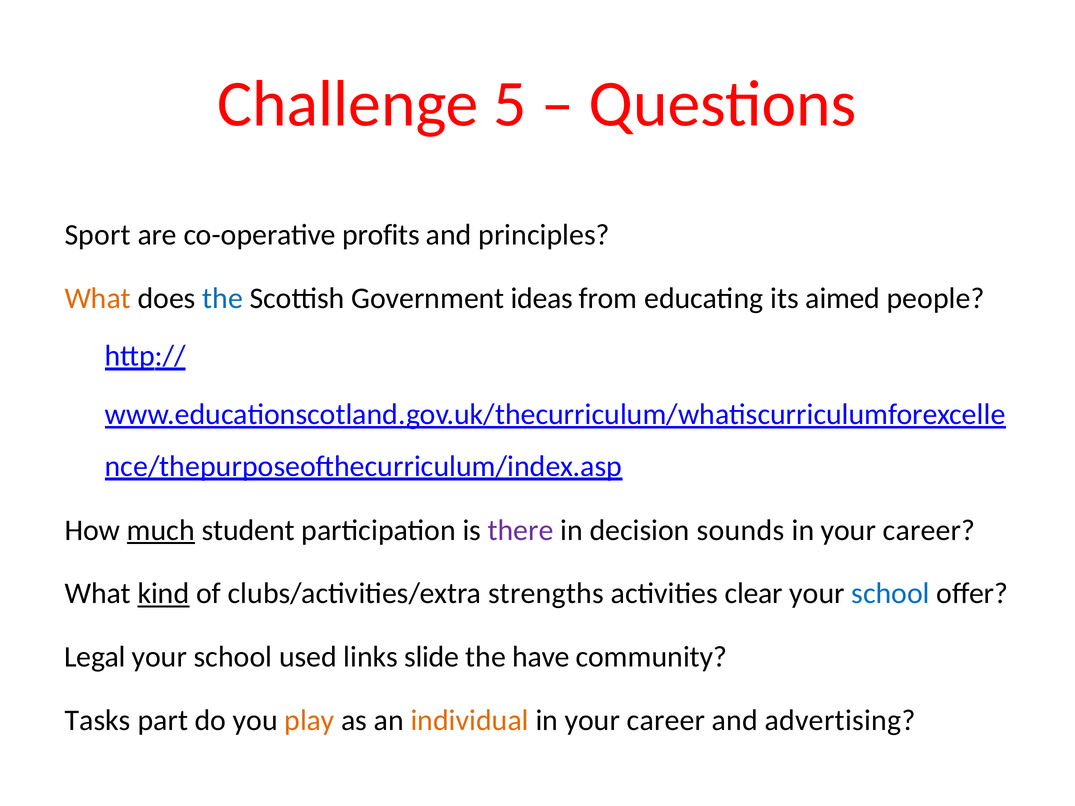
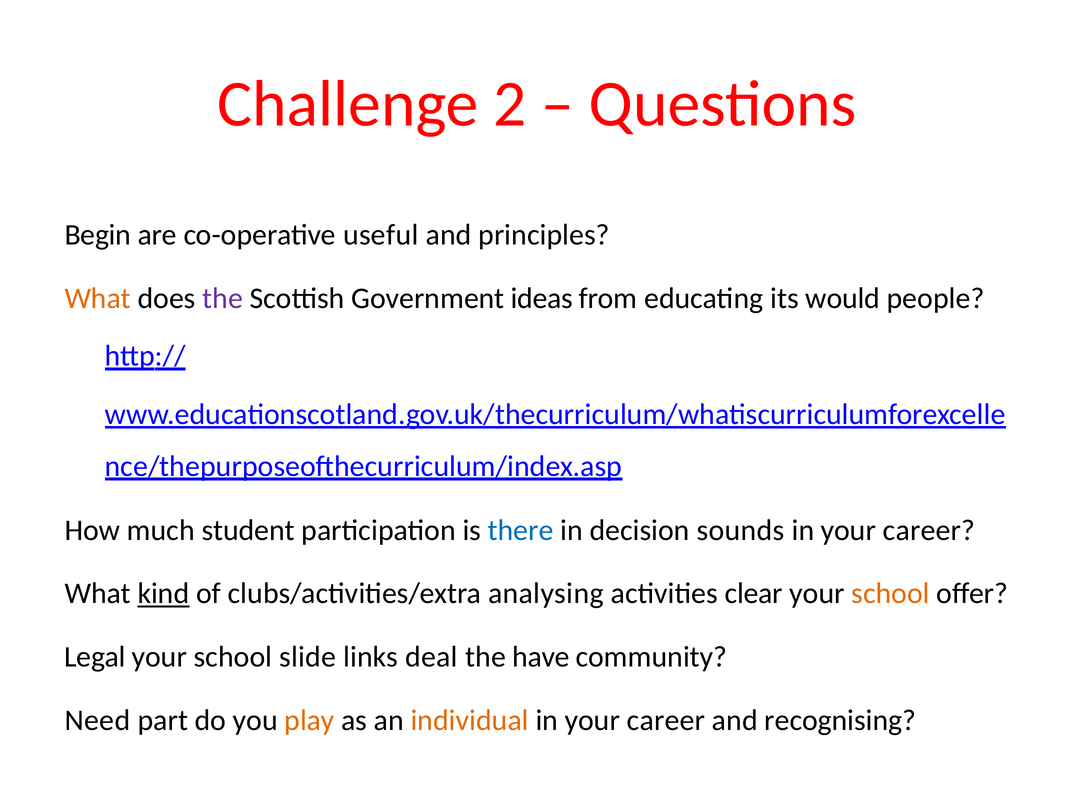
5: 5 -> 2 (510, 104)
Sport: Sport -> Begin (98, 235)
profits: profits -> useful (381, 235)
the colour: blue -> purple (223, 298)
aimed: aimed -> would (843, 298)
much underline: present -> none (161, 530)
there colour: purple -> blue (521, 530)
strengths: strengths -> analysing (546, 594)
school colour: blue -> orange (891, 594)
used: used -> slide (308, 657)
slide: slide -> deal (431, 657)
Tasks: Tasks -> Need (97, 720)
advertising: advertising -> recognising (840, 720)
